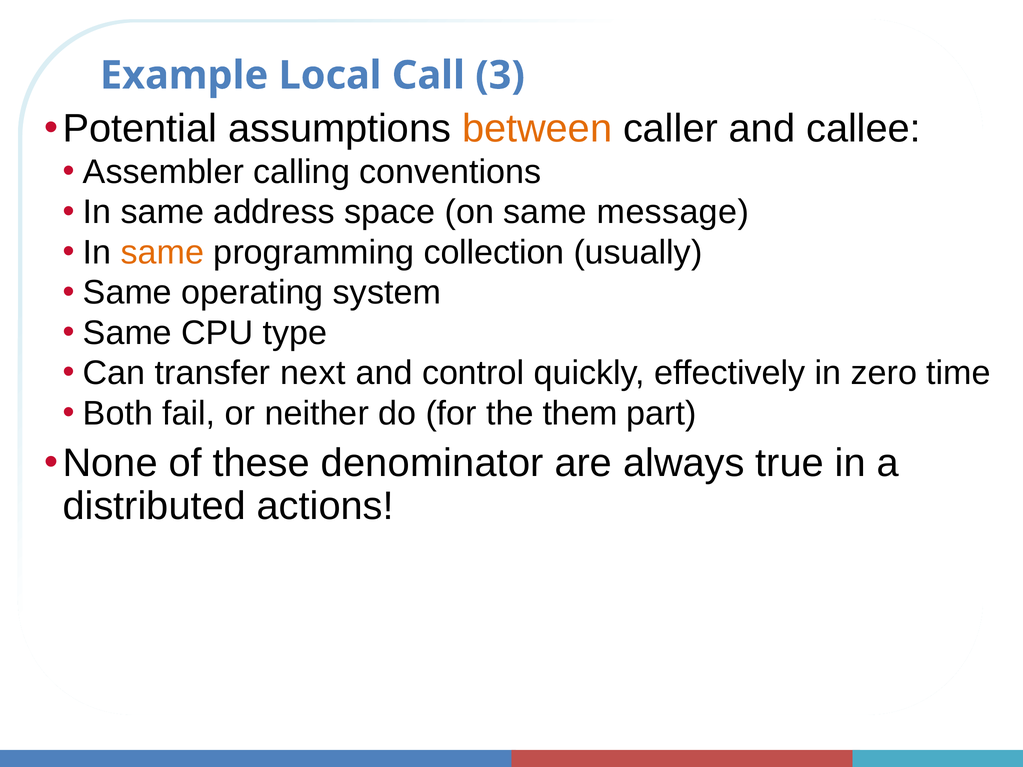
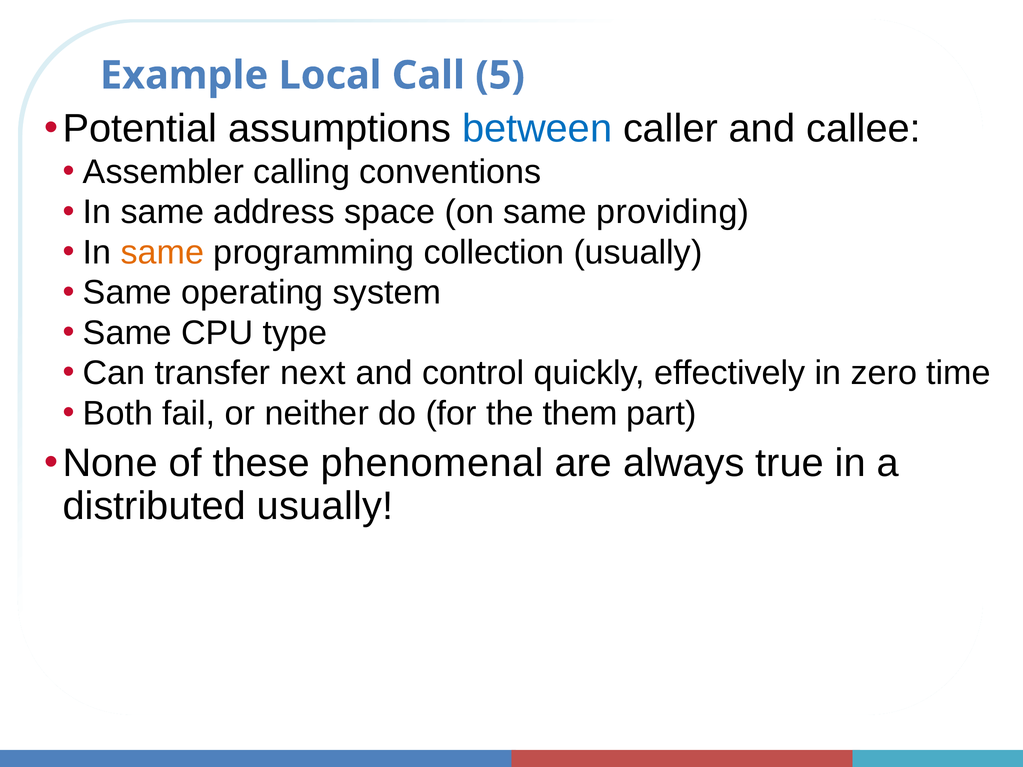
3: 3 -> 5 (500, 75)
between colour: orange -> blue (537, 129)
message: message -> providing (673, 212)
denominator: denominator -> phenomenal (432, 463)
distributed actions: actions -> usually (325, 506)
